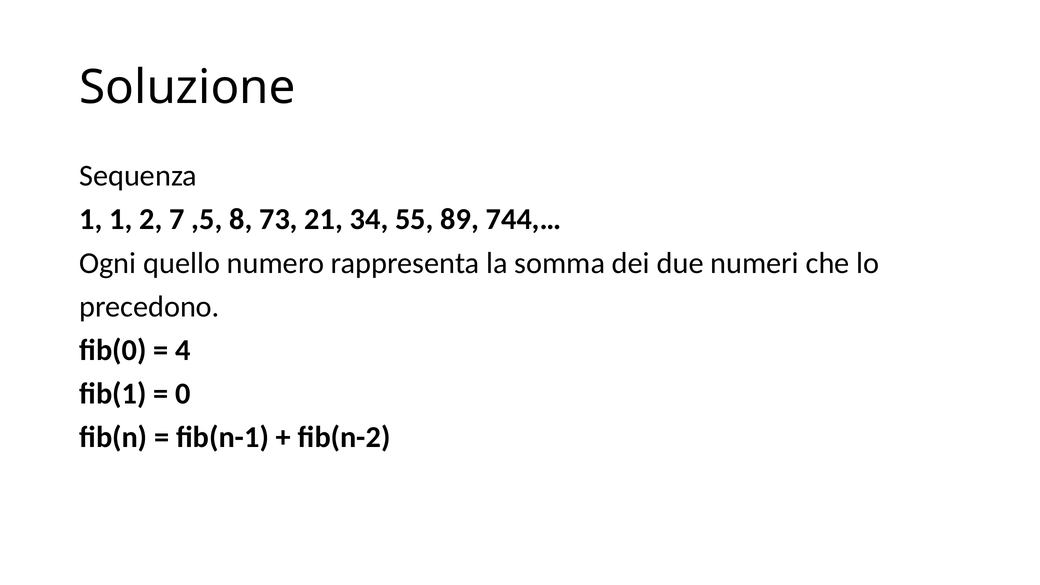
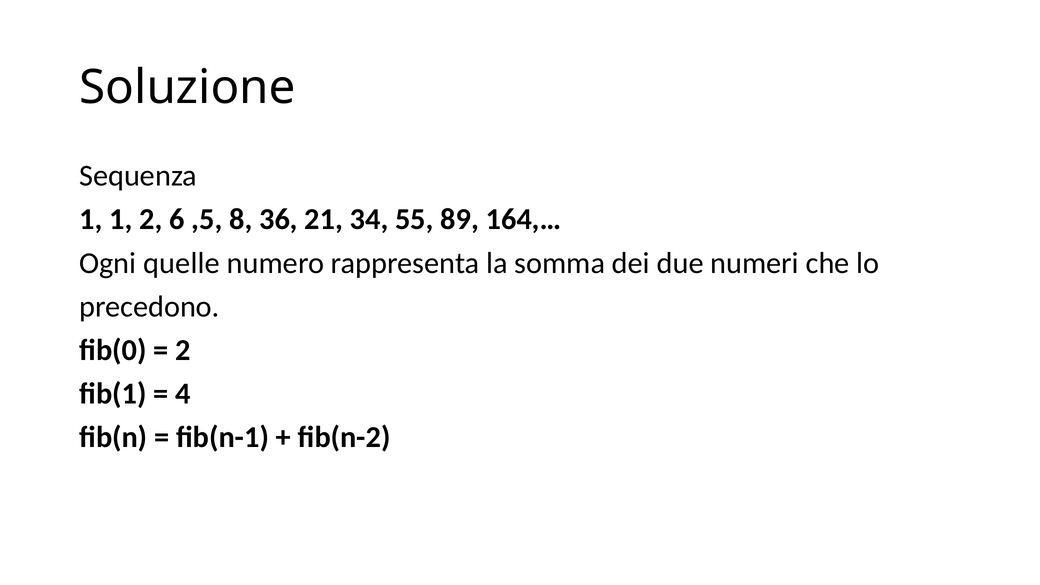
7: 7 -> 6 (177, 219)
73: 73 -> 36 (278, 219)
744,…: 744,… -> 164,… (524, 219)
quello: quello -> quelle (182, 263)
4: 4 -> 2 (183, 350)
0: 0 -> 4 (183, 394)
